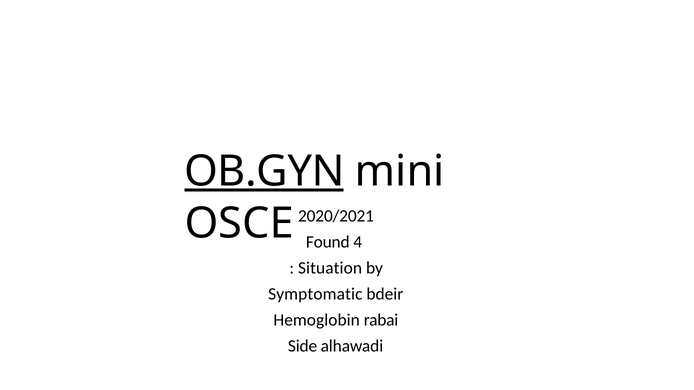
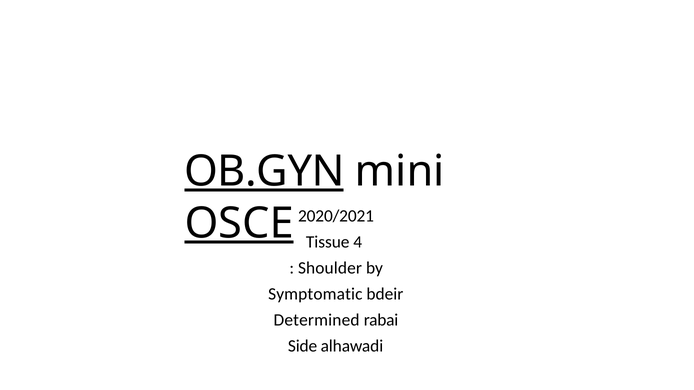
OSCE underline: none -> present (239, 224)
Found: Found -> Tissue (328, 242)
Situation: Situation -> Shoulder (330, 268)
Hemoglobin: Hemoglobin -> Determined (317, 320)
